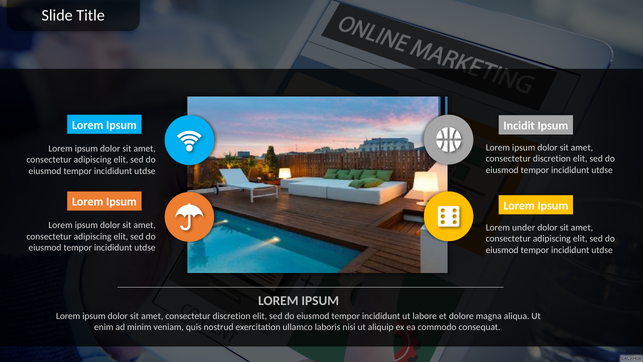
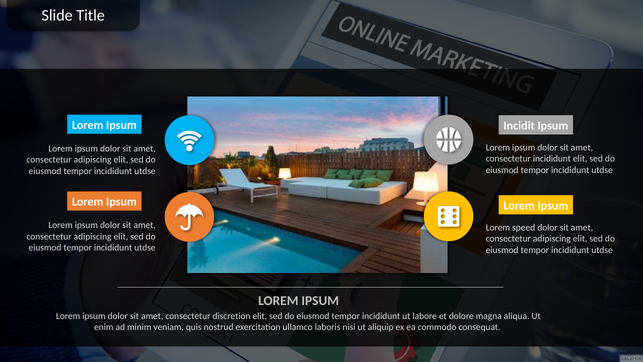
discretion: discretion -> incididunt (552, 159)
under: under -> speed (524, 227)
